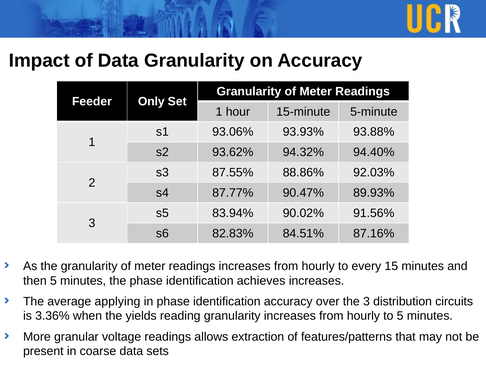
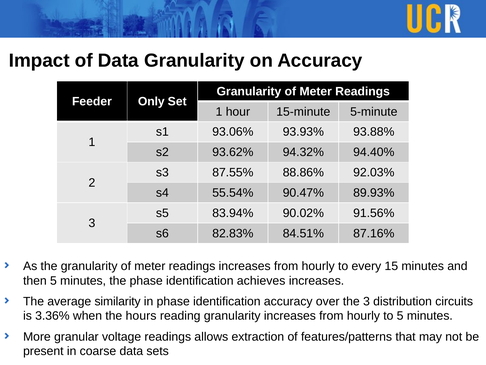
87.77%: 87.77% -> 55.54% (233, 193)
applying: applying -> similarity (118, 301)
yields: yields -> hours (141, 316)
